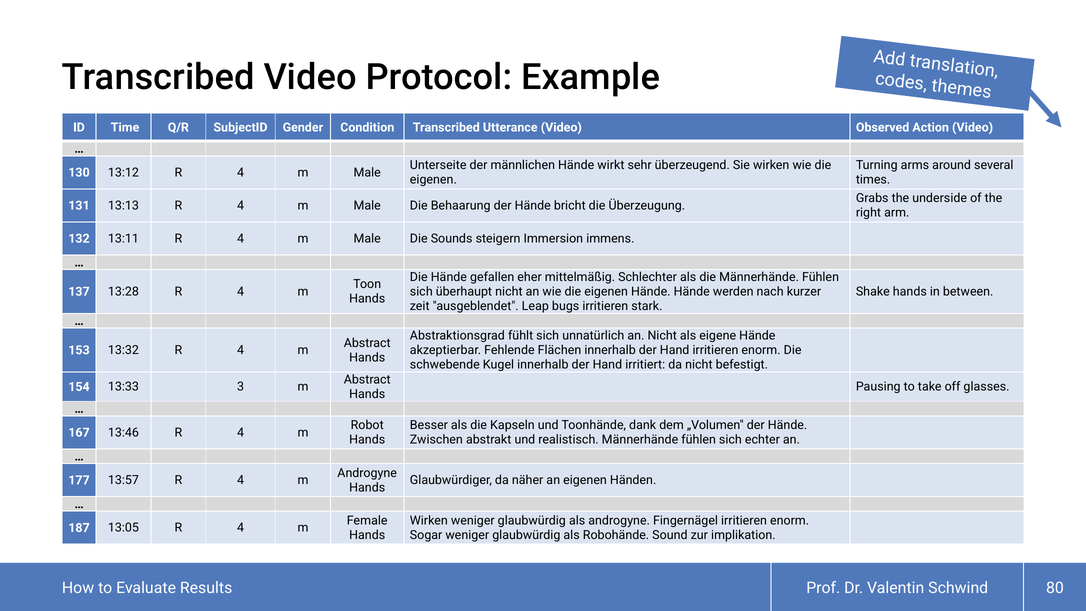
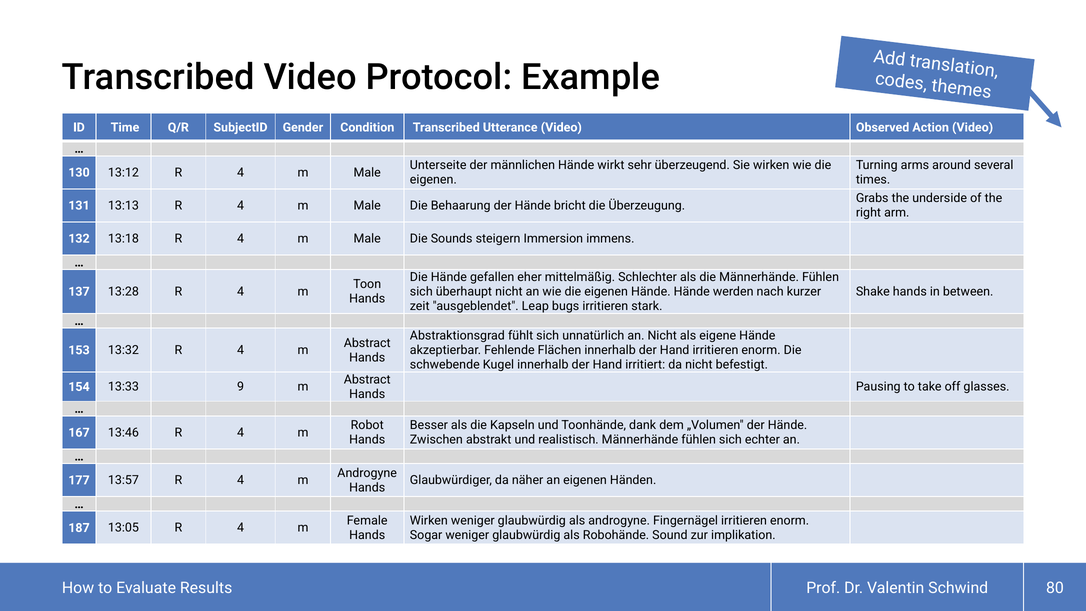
13:11: 13:11 -> 13:18 (123, 238)
3: 3 -> 9 (241, 387)
